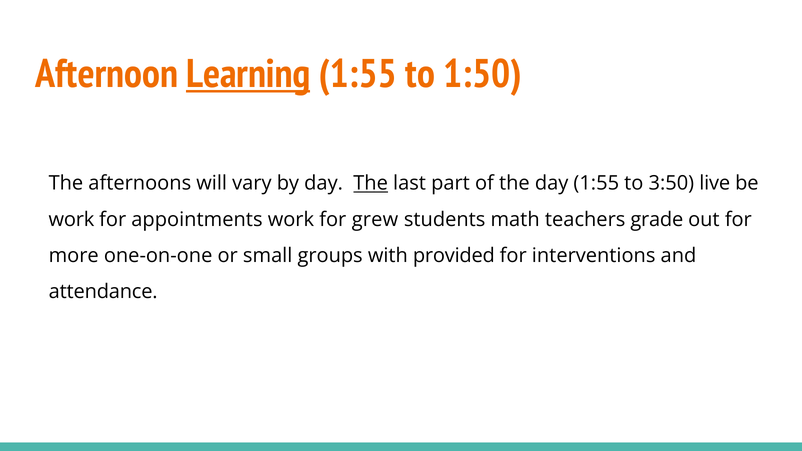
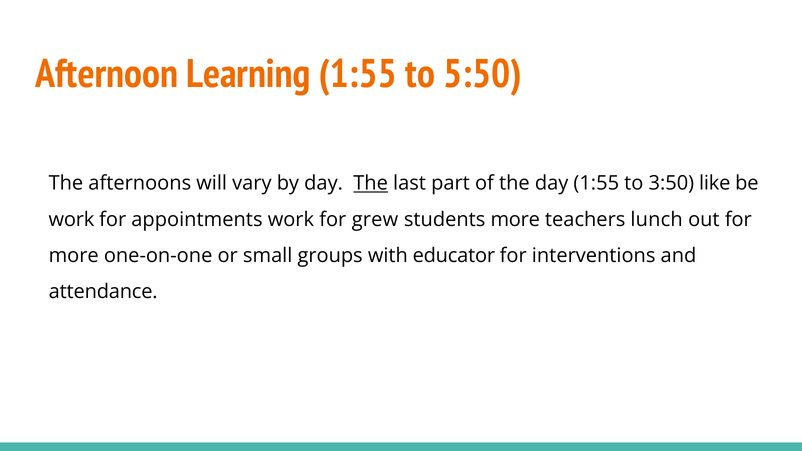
Learning underline: present -> none (248, 74)
1:50: 1:50 -> 5:50 (482, 74)
live: live -> like (715, 183)
students math: math -> more (515, 220)
grade: grade -> lunch (657, 220)
provided: provided -> educator (454, 256)
